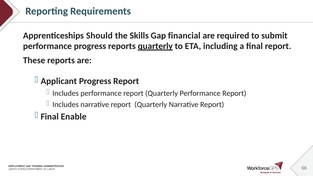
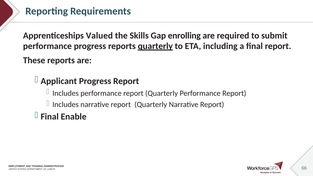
Should: Should -> Valued (99, 36)
financial: financial -> enrolling (184, 36)
